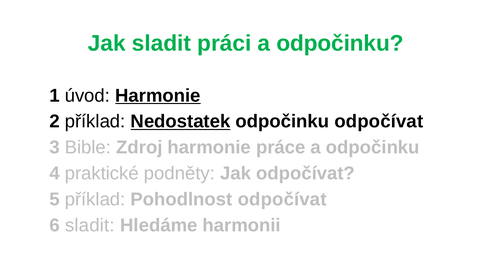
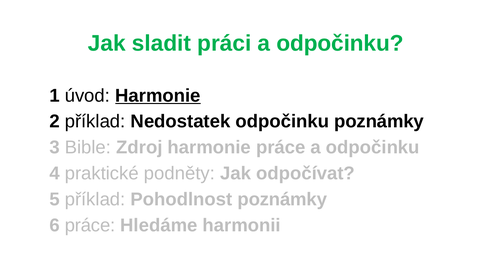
Nedostatek underline: present -> none (181, 121)
odpočinku odpočívat: odpočívat -> poznámky (379, 121)
Pohodlnost odpočívat: odpočívat -> poznámky (282, 199)
6 sladit: sladit -> práce (90, 225)
